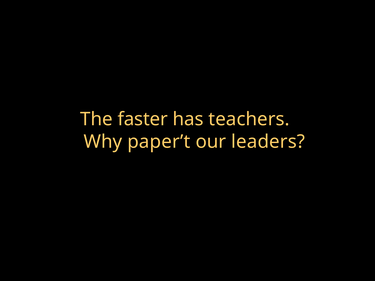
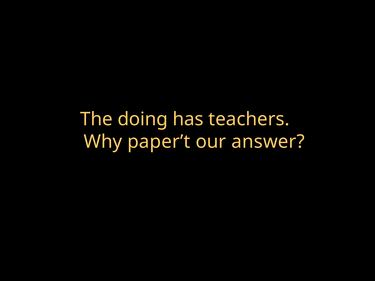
faster: faster -> doing (143, 119)
leaders: leaders -> answer (268, 142)
